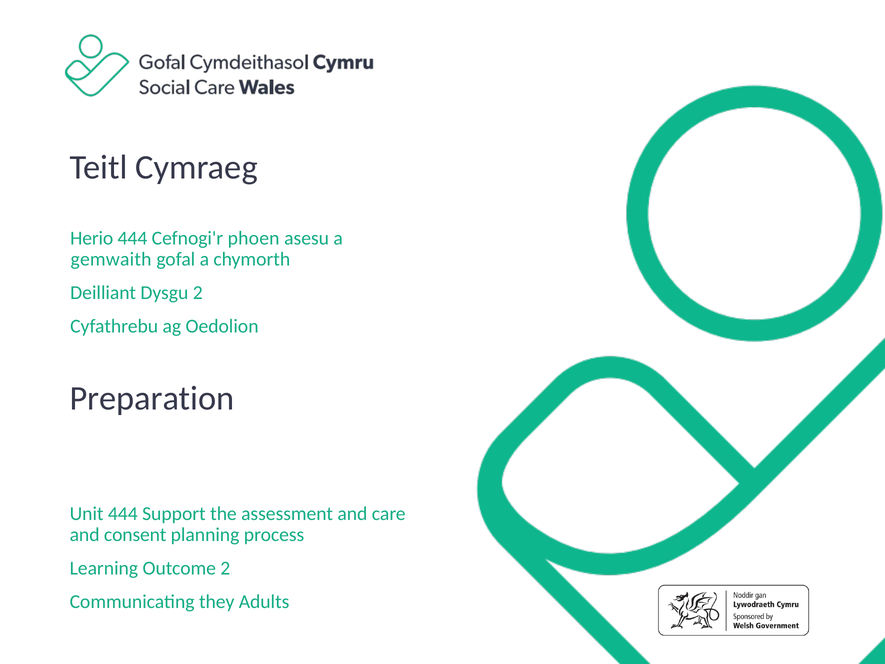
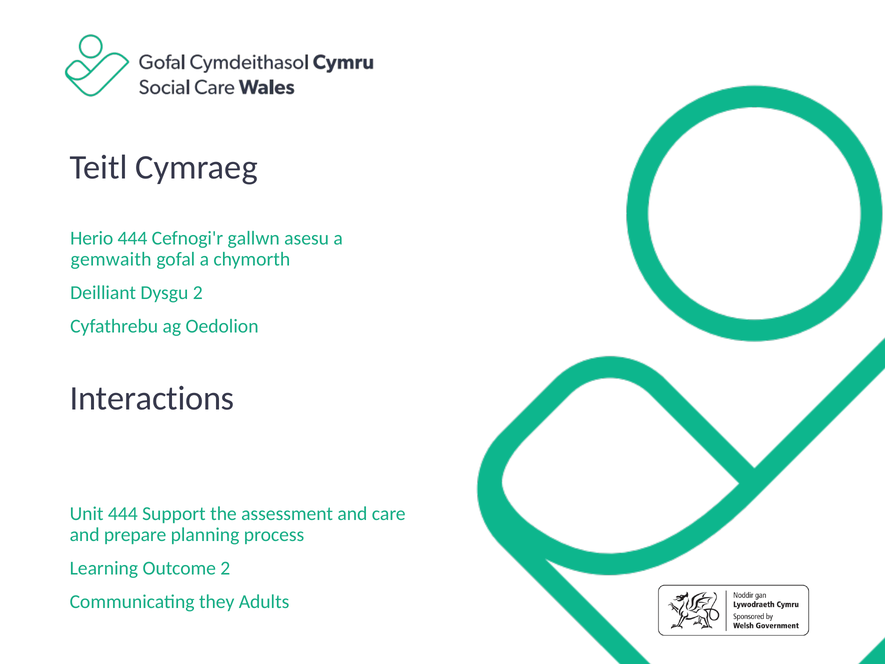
phoen: phoen -> gallwn (254, 238)
Preparation: Preparation -> Interactions (152, 398)
consent: consent -> prepare (135, 535)
